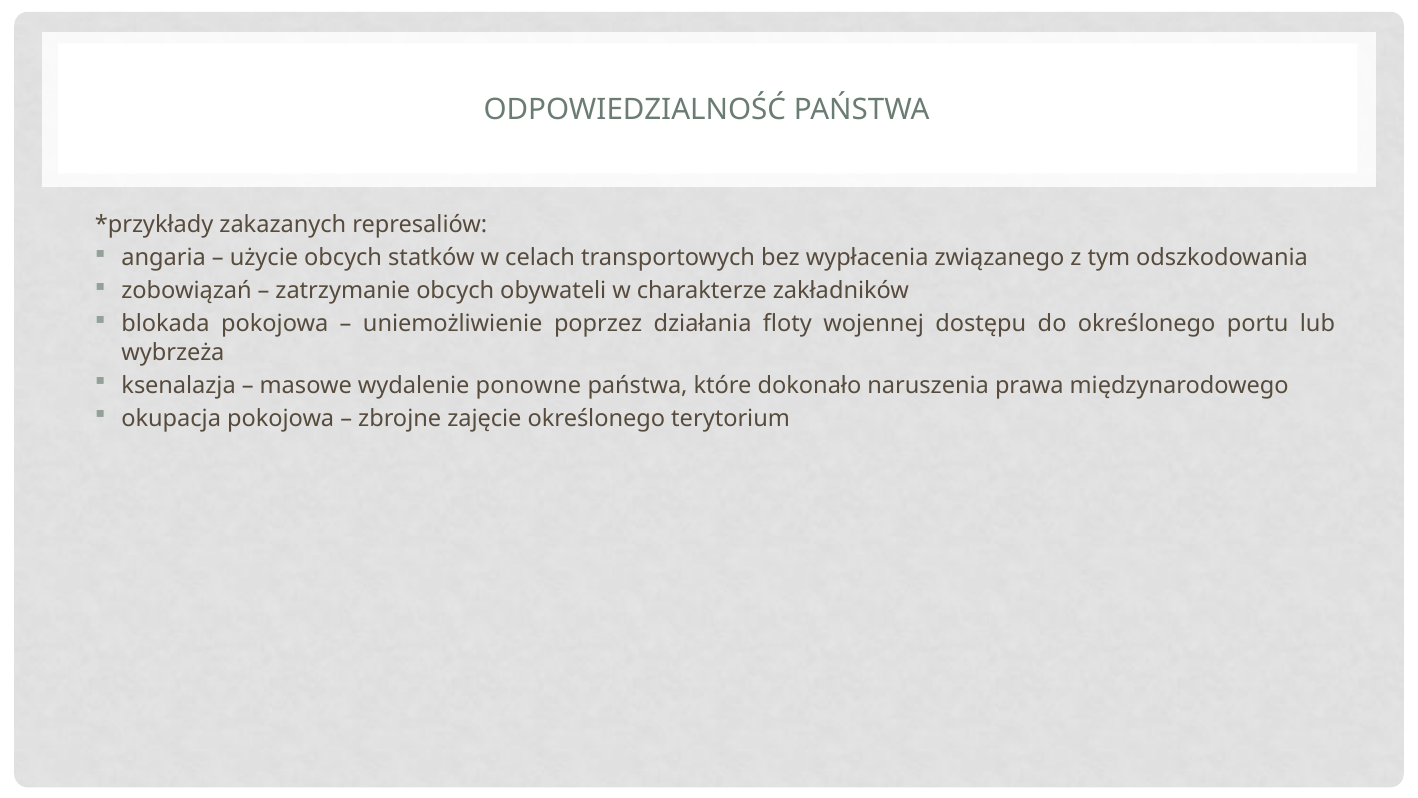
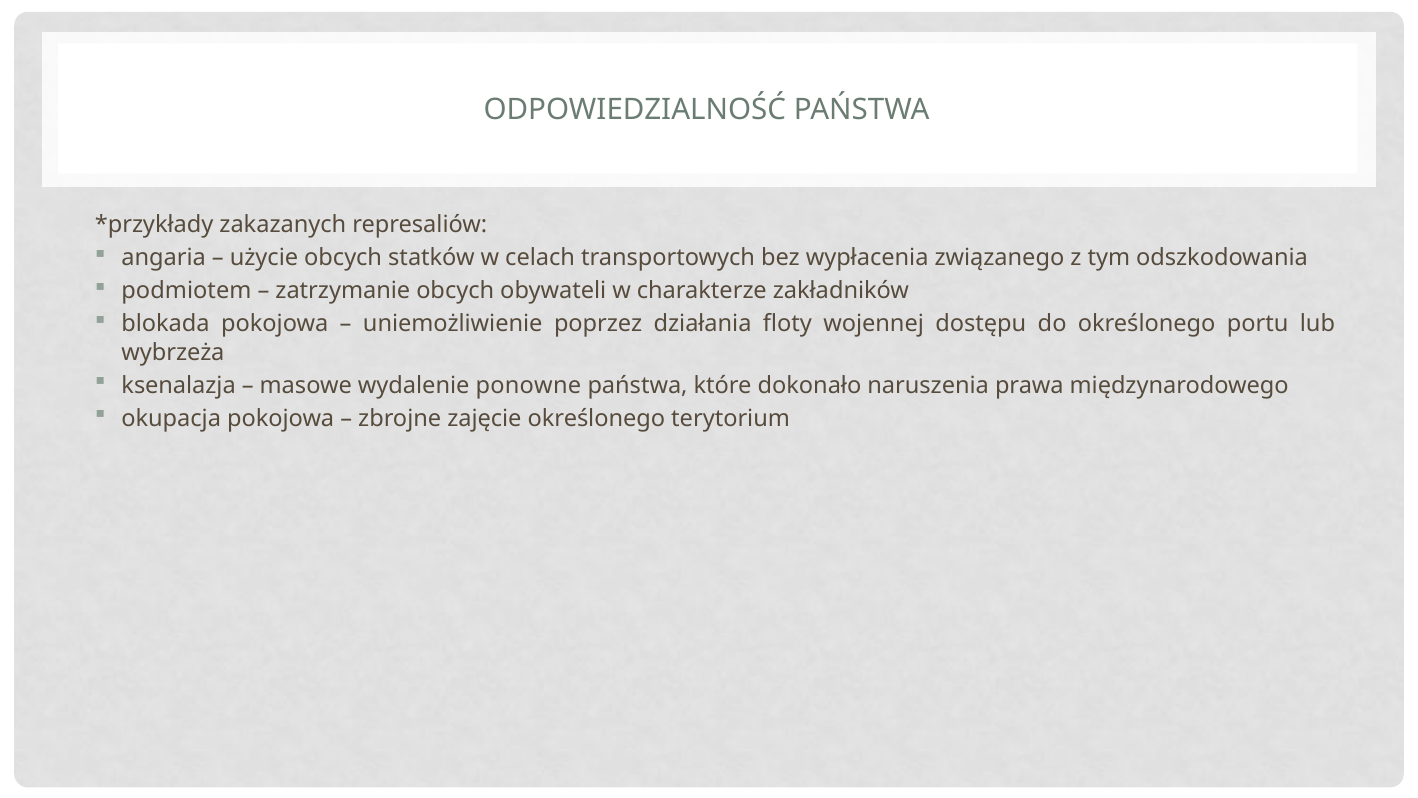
zobowiązań: zobowiązań -> podmiotem (186, 291)
